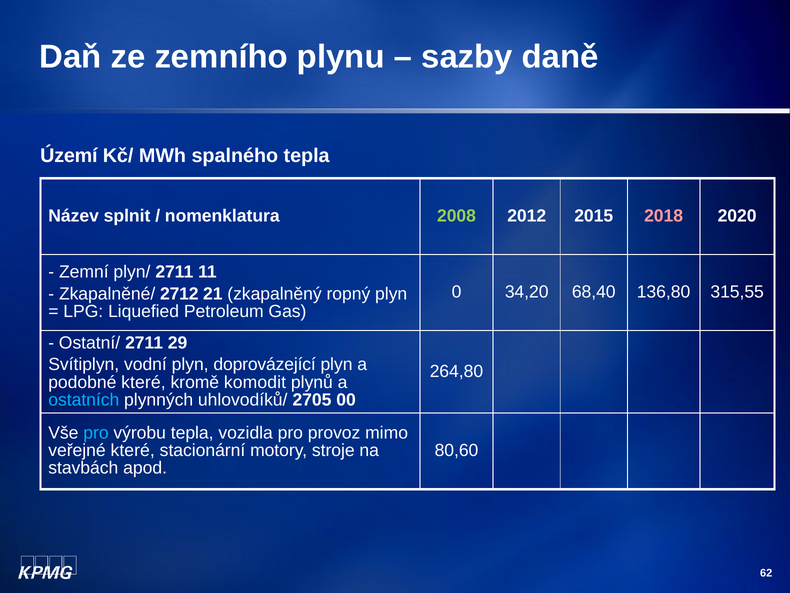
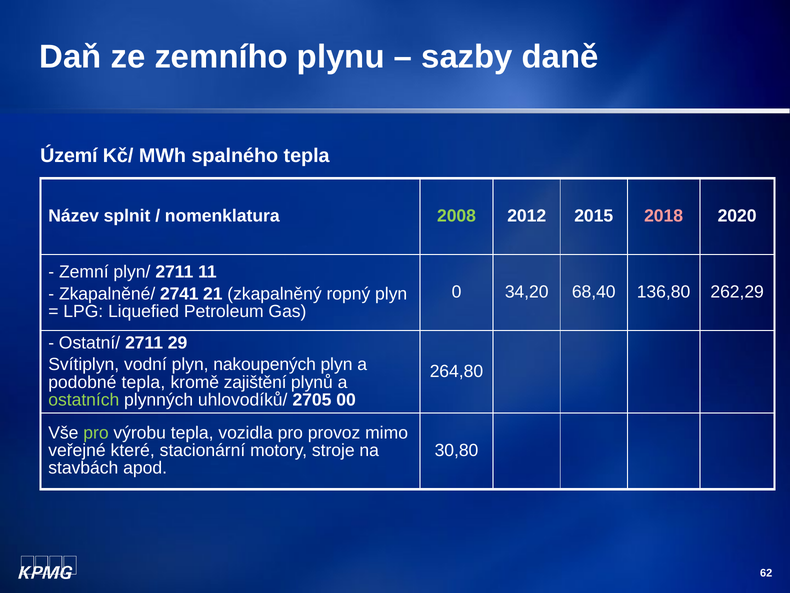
315,55: 315,55 -> 262,29 (737, 292)
2712: 2712 -> 2741 (179, 294)
doprovázející: doprovázející -> nakoupených (265, 364)
podobné které: které -> tepla (143, 382)
komodit: komodit -> zajištění (255, 382)
ostatních colour: light blue -> light green (84, 399)
pro colour: light blue -> light green (96, 433)
80,60: 80,60 -> 30,80 (457, 450)
